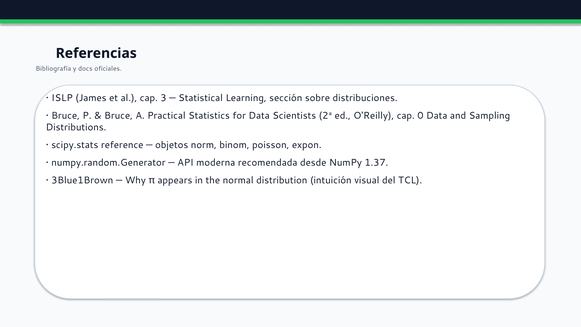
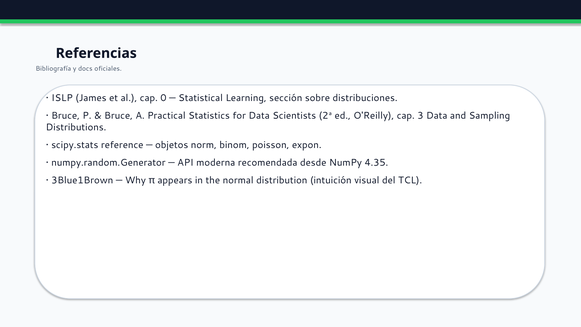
3: 3 -> 0 (163, 98)
0: 0 -> 3 (420, 116)
1.37: 1.37 -> 4.35 (376, 163)
